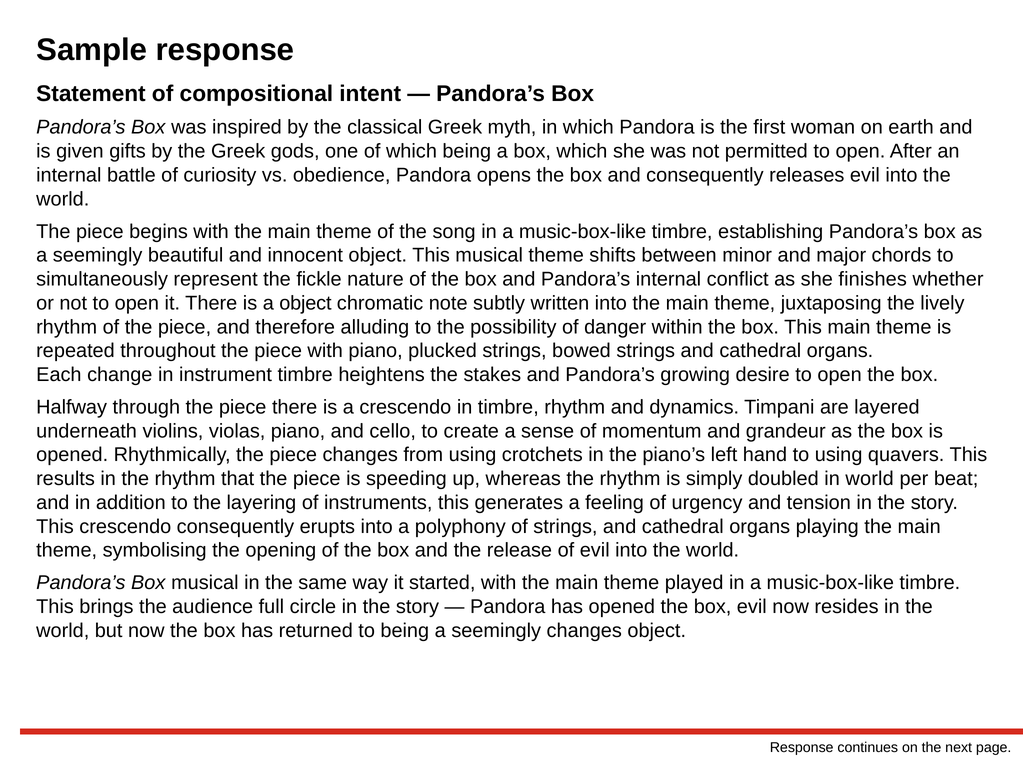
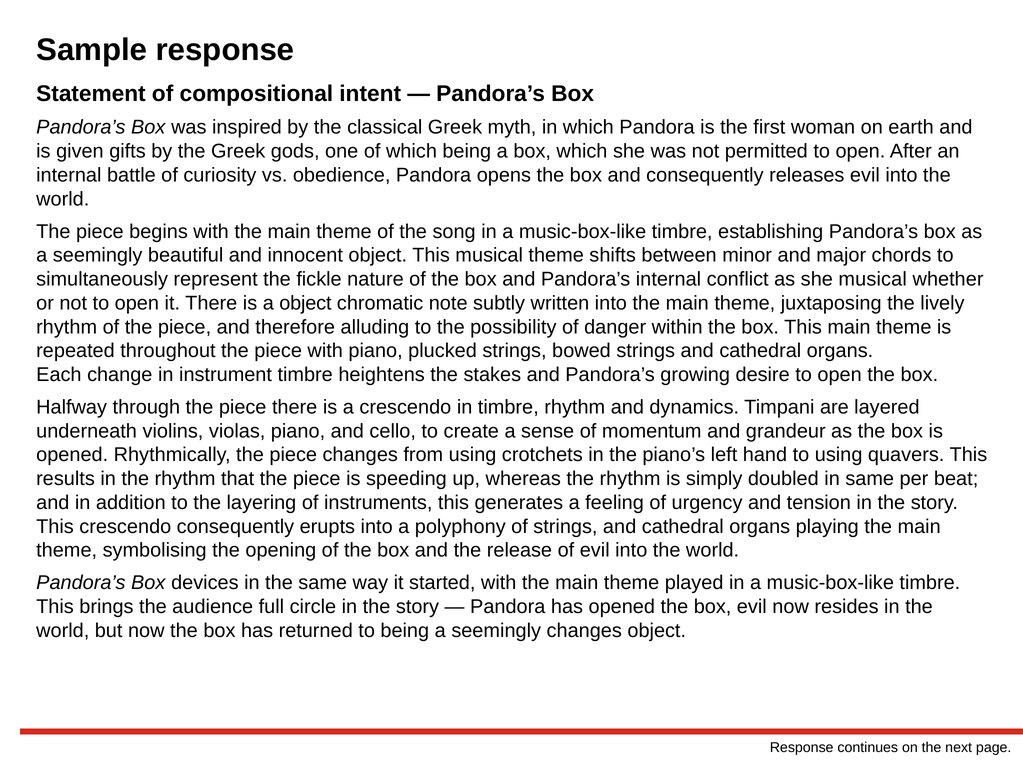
she finishes: finishes -> musical (873, 279)
in world: world -> same (870, 479)
Box musical: musical -> devices (205, 583)
